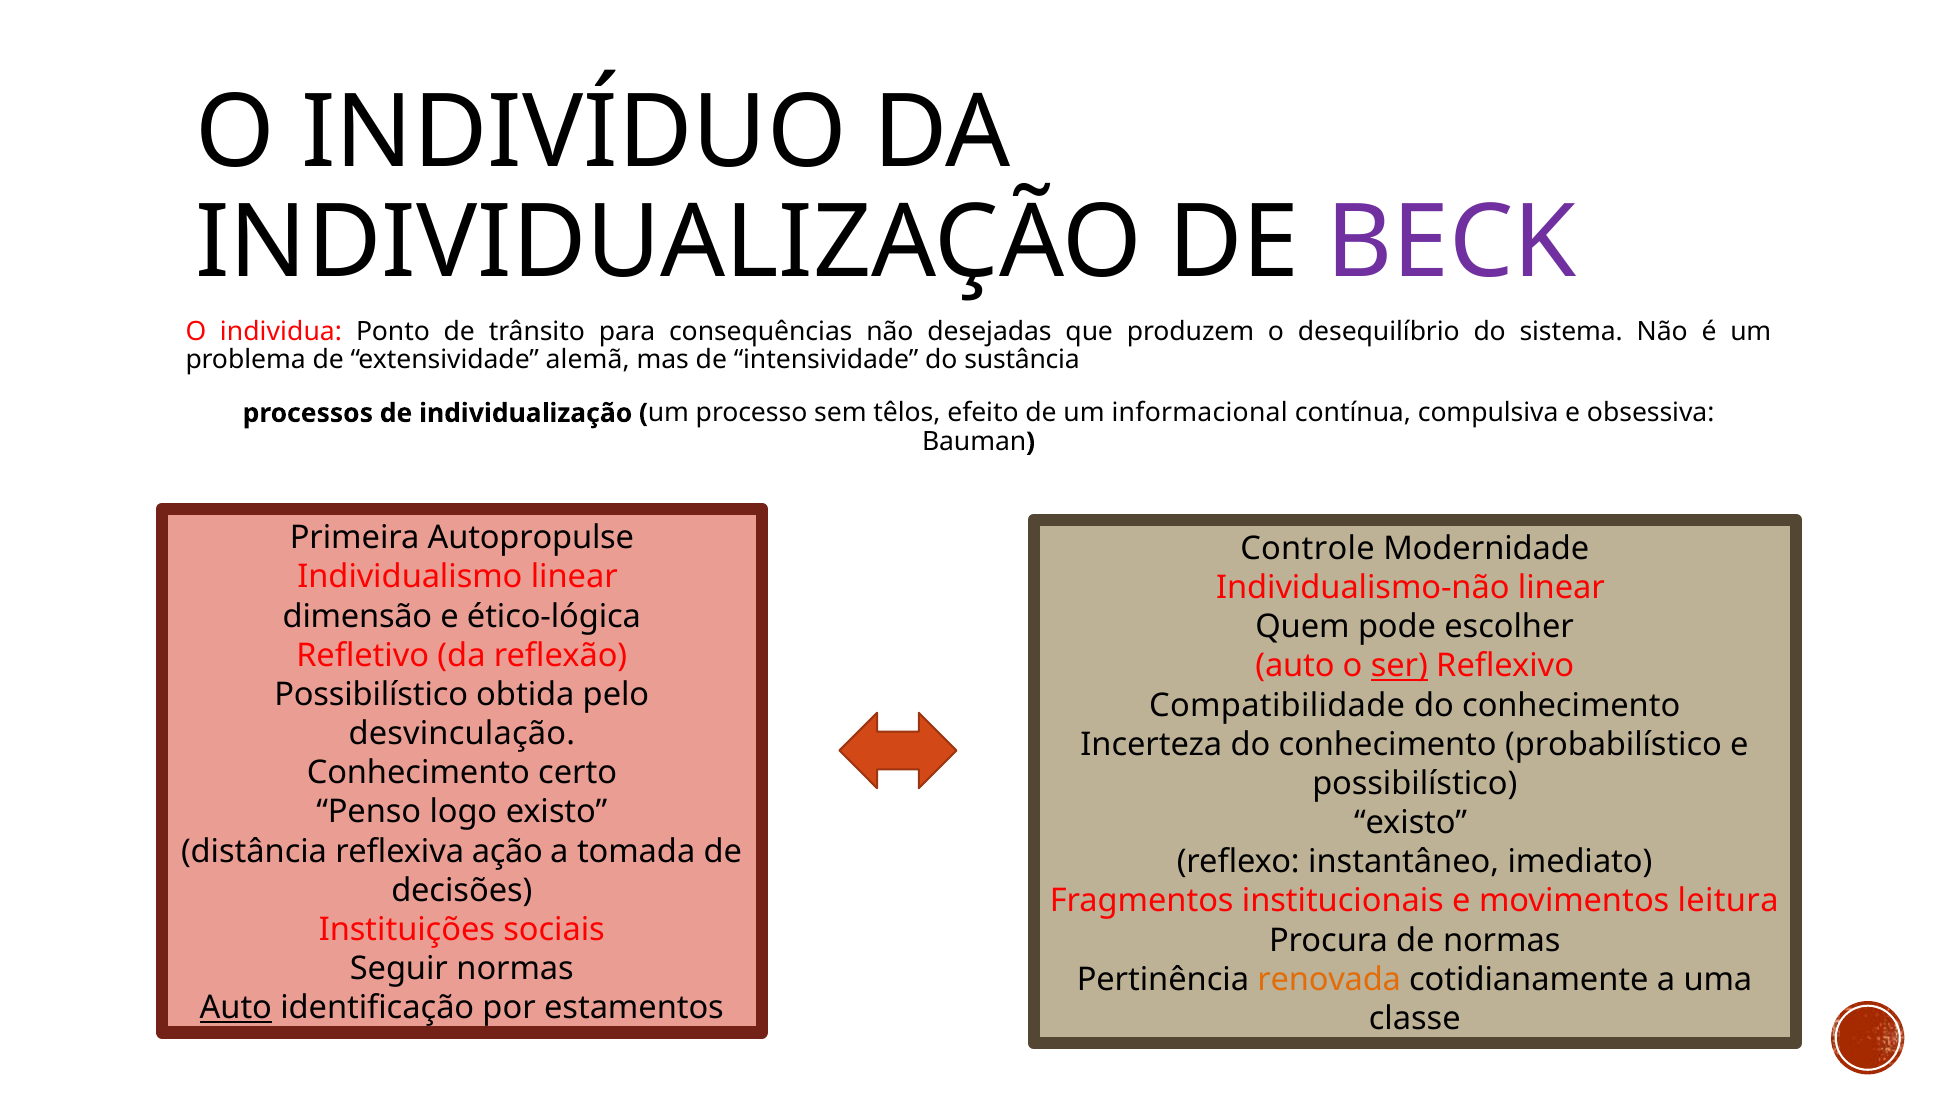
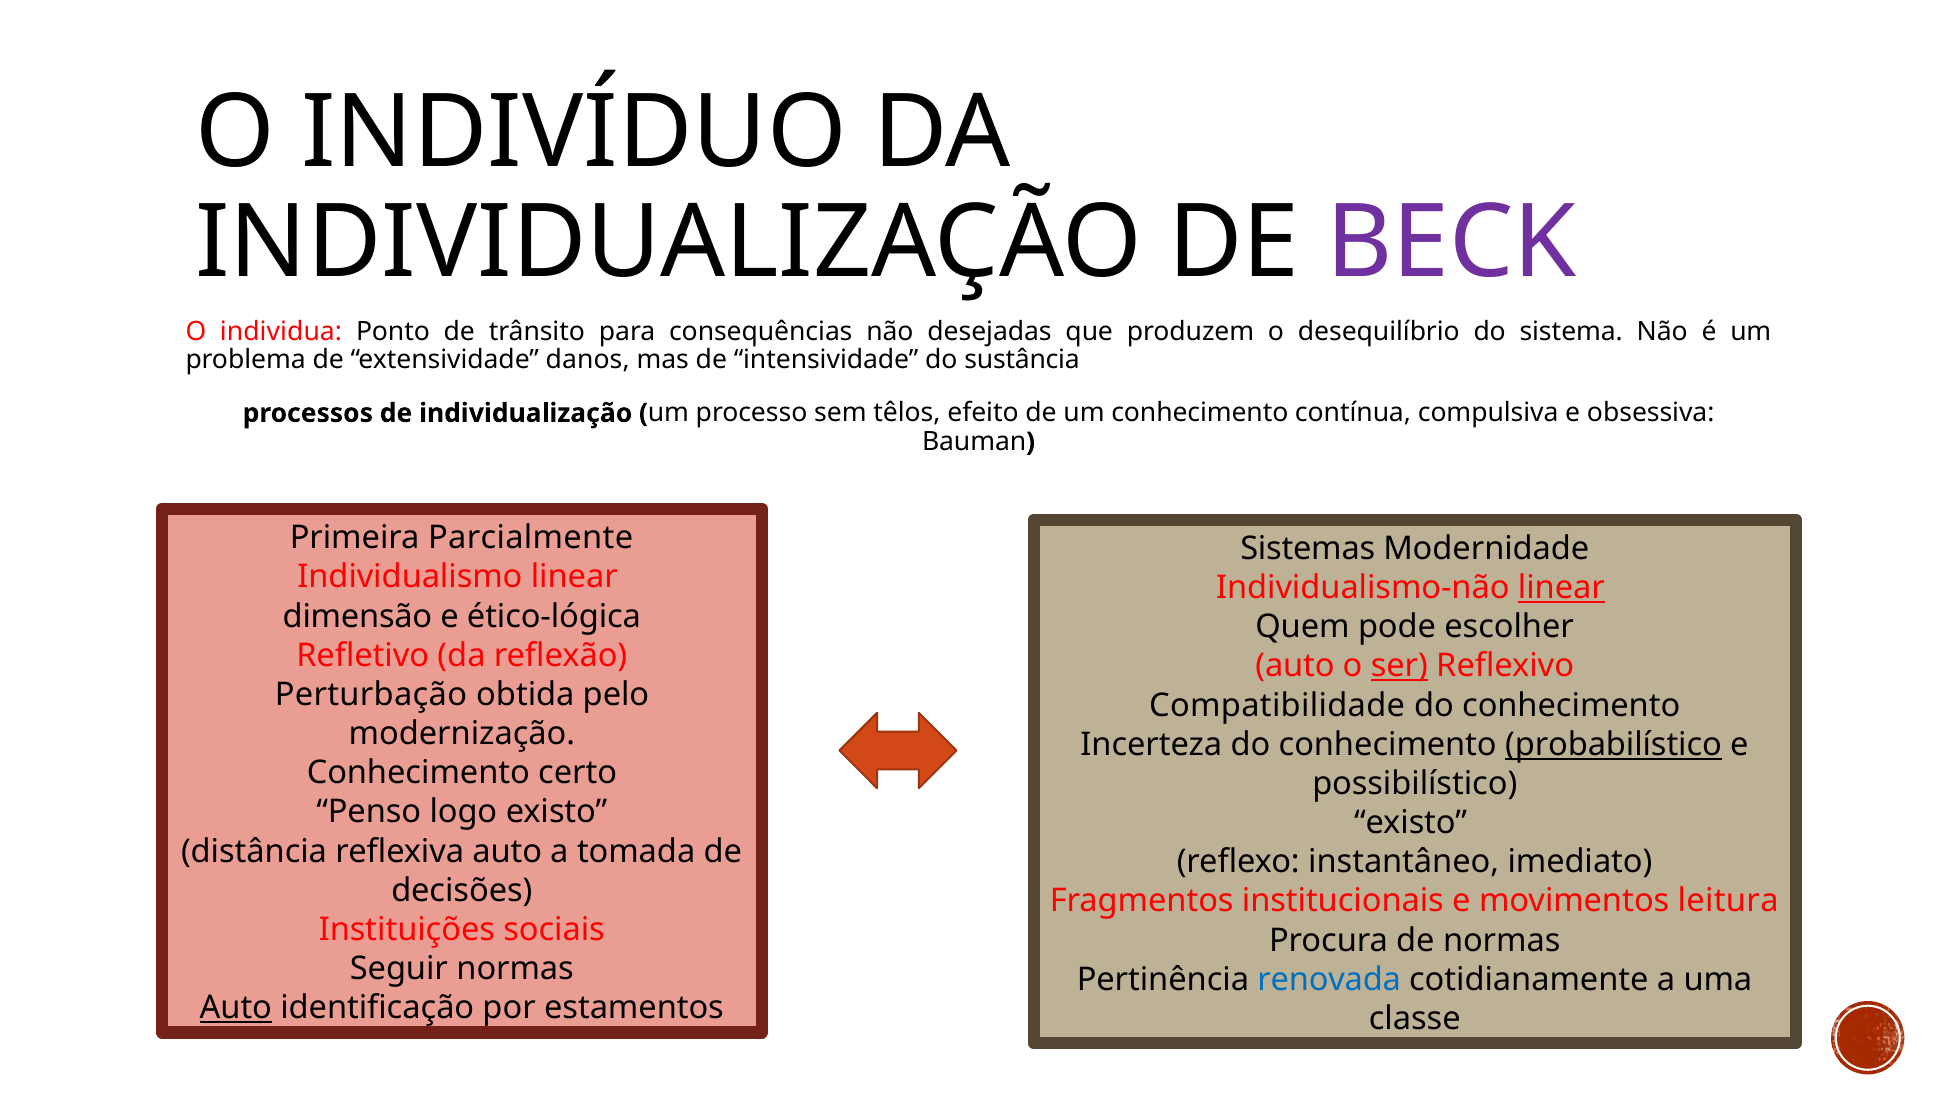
alemã: alemã -> danos (588, 360)
um informacional: informacional -> conhecimento (1200, 413)
Autopropulse: Autopropulse -> Parcialmente (531, 538)
Controle: Controle -> Sistemas (1308, 548)
linear underline: none -> present (1561, 588)
Possibilístico: Possibilístico -> Perturbação (371, 694)
desvinculação: desvinculação -> modernização (462, 733)
probabilístico underline: none -> present (1613, 744)
reflexiva ação: ação -> auto (507, 851)
renovada colour: orange -> blue (1329, 979)
